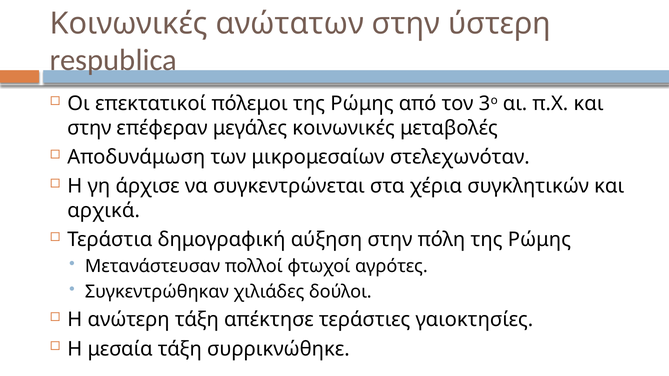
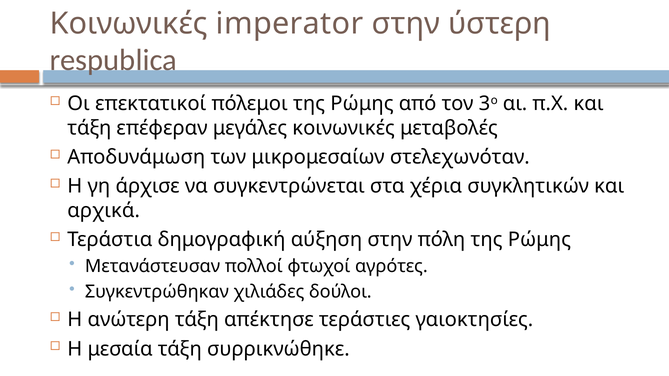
ανώτατων: ανώτατων -> imperator (290, 23)
στην: στην -> τάξη (89, 128)
